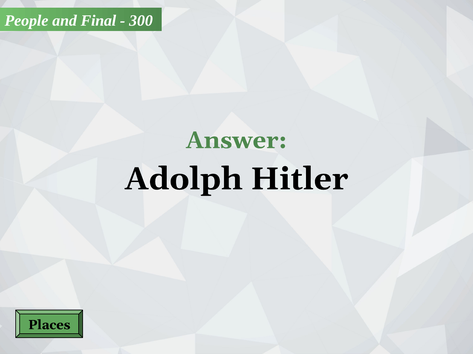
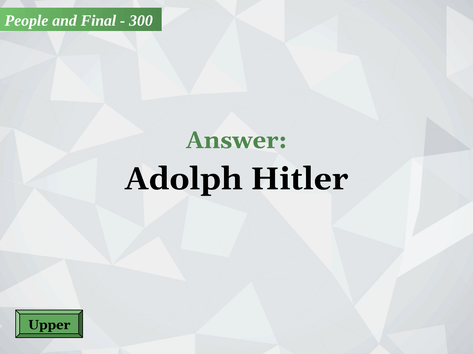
Places: Places -> Upper (49, 326)
